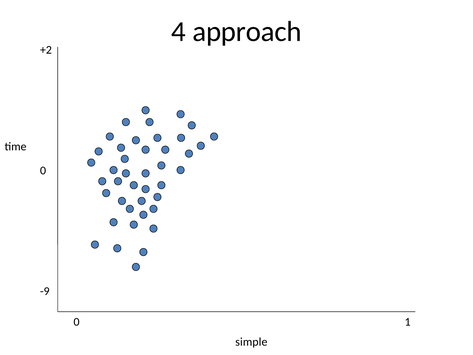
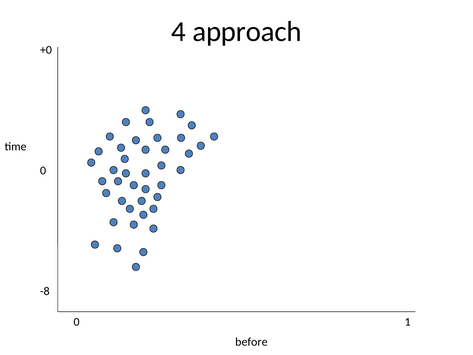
+2: +2 -> +0 (46, 50)
-9: -9 -> -8 (45, 291)
simple: simple -> before (251, 342)
